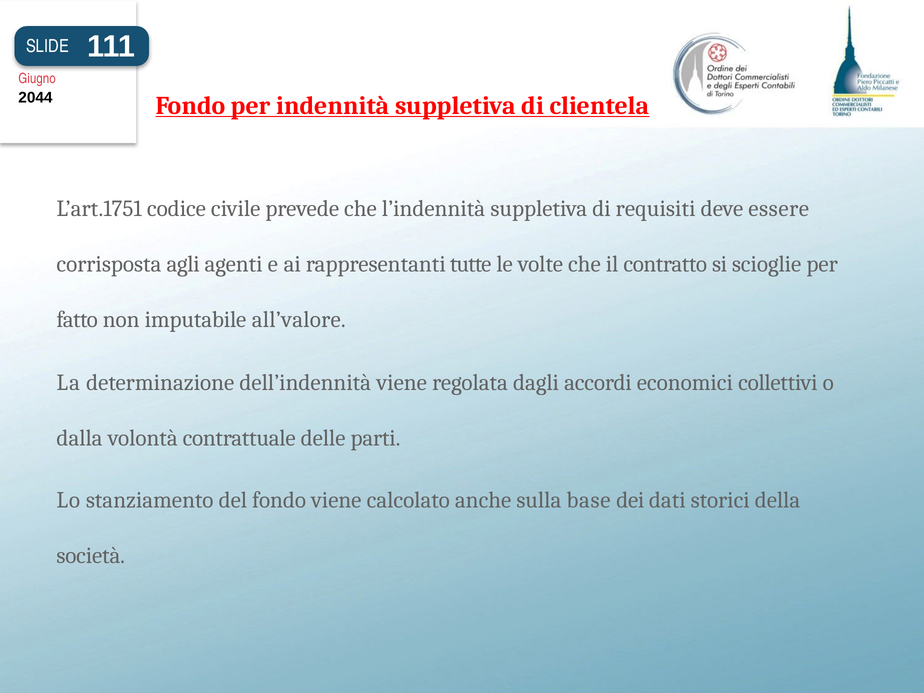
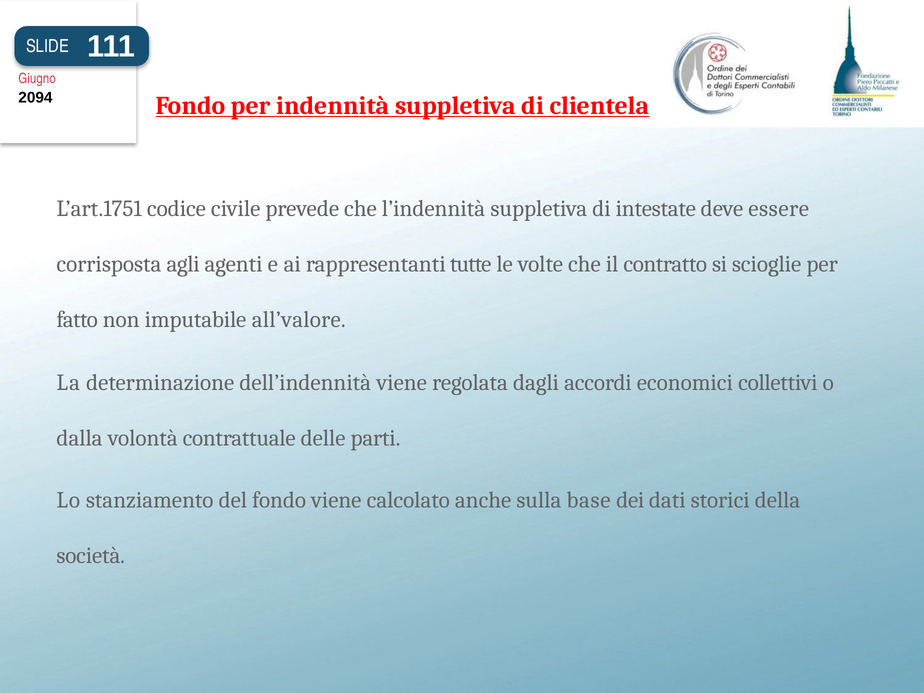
2044: 2044 -> 2094 (35, 98)
requisiti: requisiti -> intestate (656, 209)
